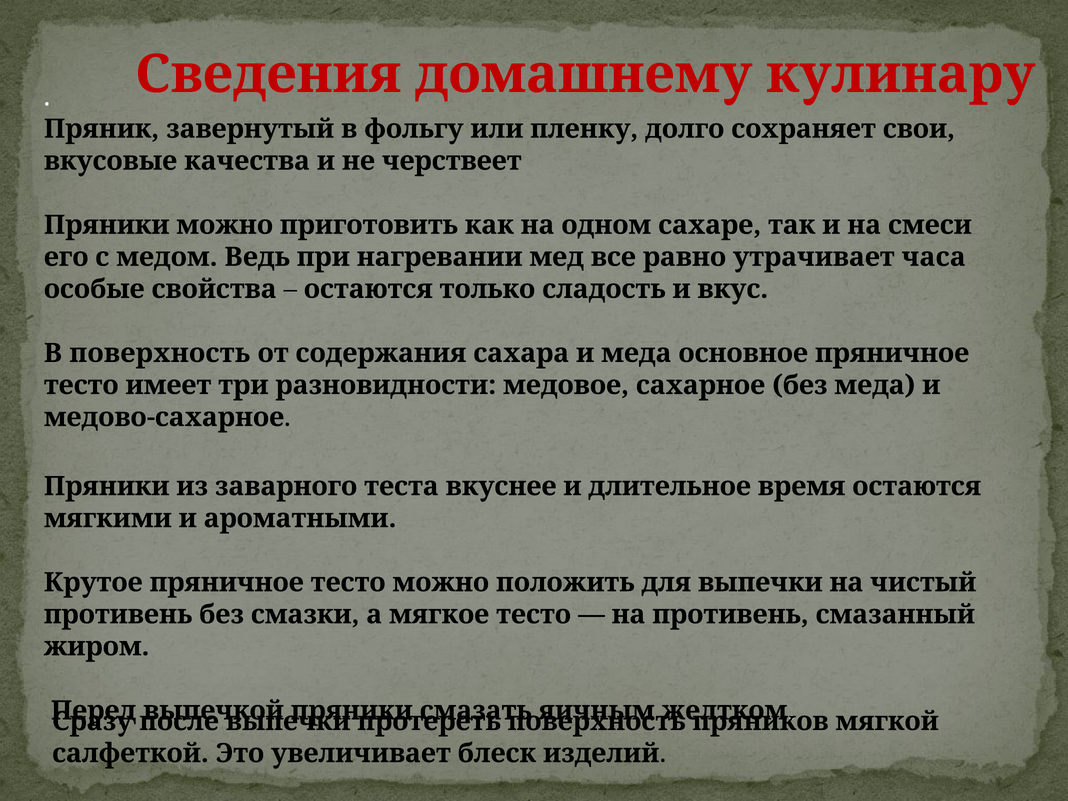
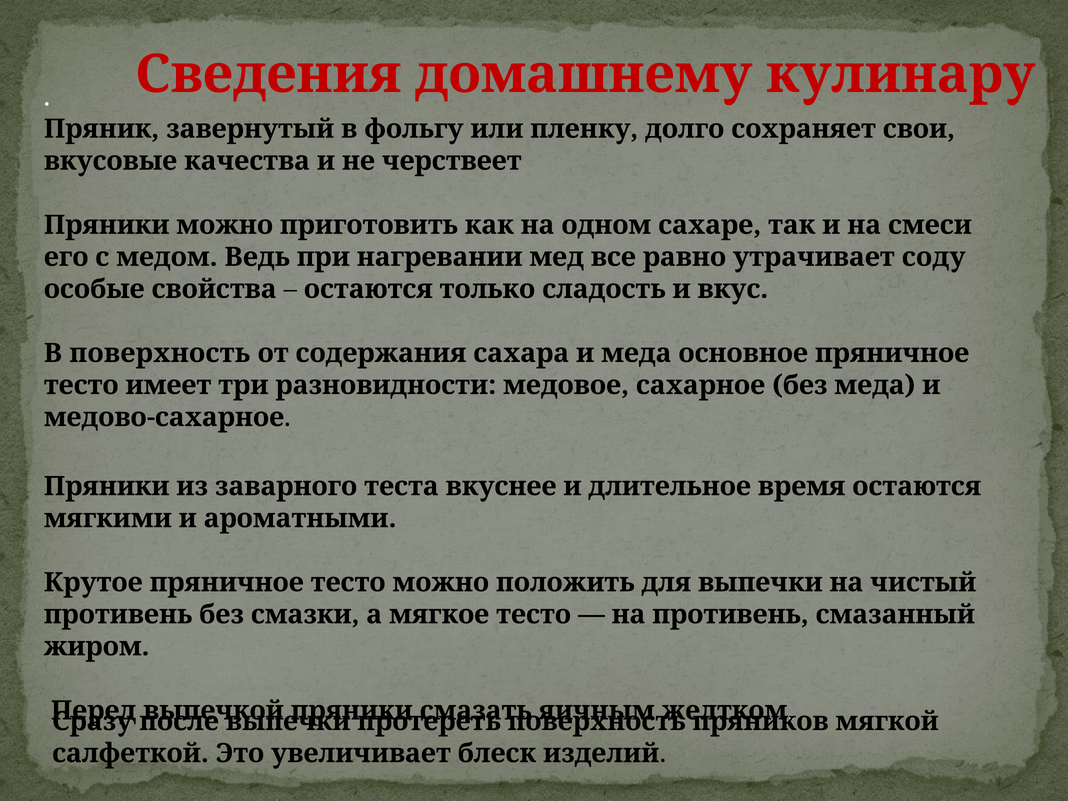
часа: часа -> соду (934, 257)
